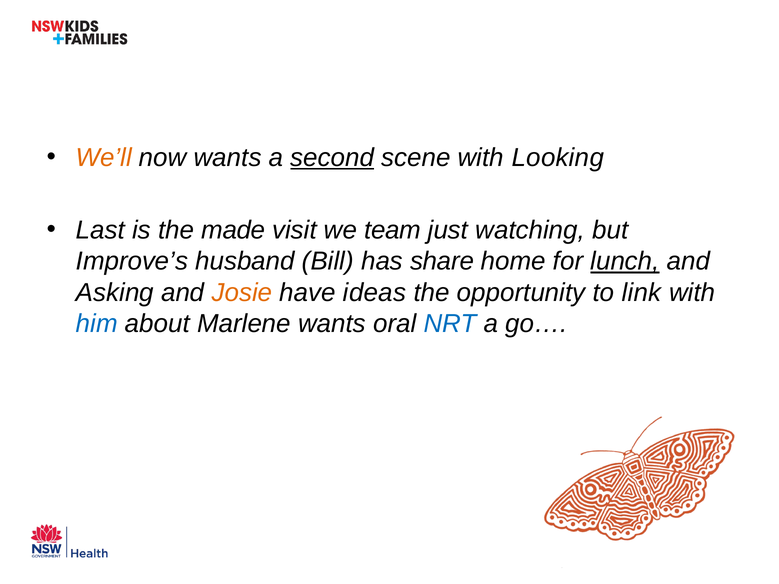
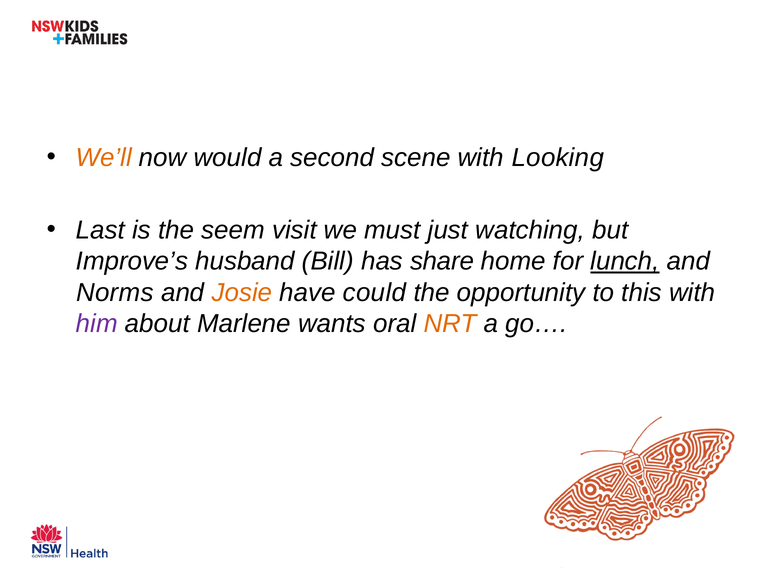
now wants: wants -> would (228, 158)
second underline: present -> none (332, 158)
made: made -> seem (233, 230)
team: team -> must (392, 230)
Asking: Asking -> Norms (115, 293)
ideas: ideas -> could (375, 293)
link: link -> this (642, 293)
him colour: blue -> purple (97, 324)
NRT colour: blue -> orange (450, 324)
